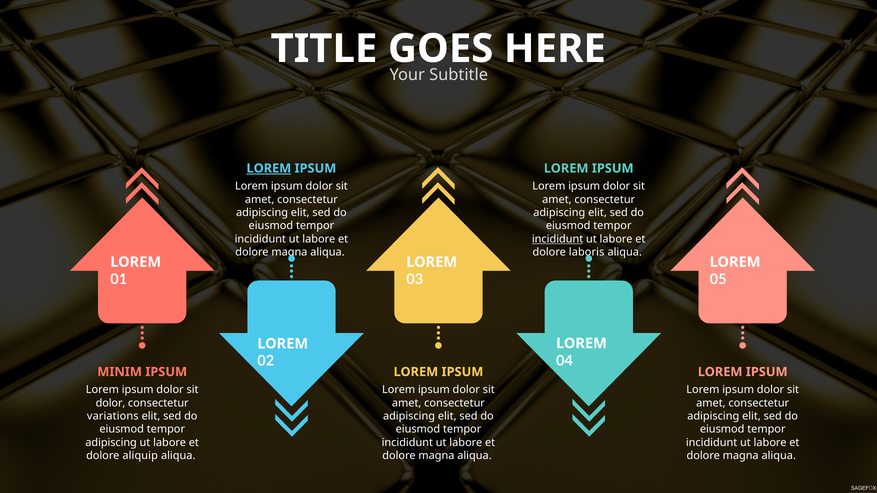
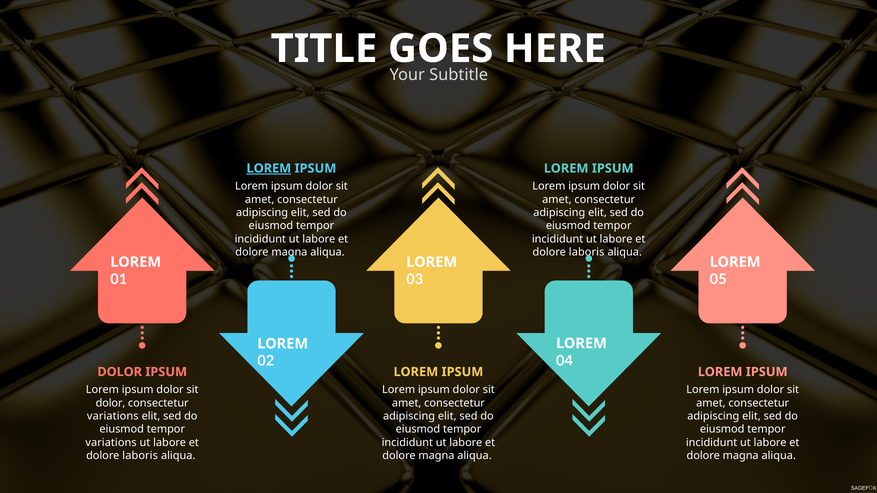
incididunt underline: present -> none (558, 239)
MINIM: MINIM -> DOLOR (120, 372)
adipiscing: adipiscing -> variations (111, 443)
aliquip: aliquip -> laboris (140, 456)
